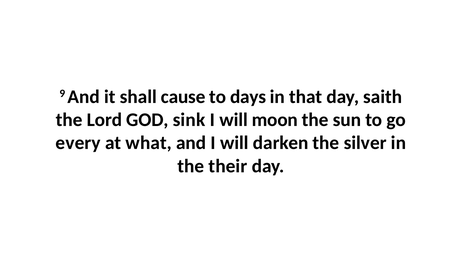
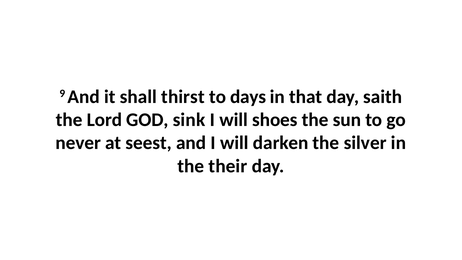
cause: cause -> thirst (183, 97)
moon: moon -> shoes (275, 120)
every: every -> never (78, 143)
what: what -> seest (149, 143)
